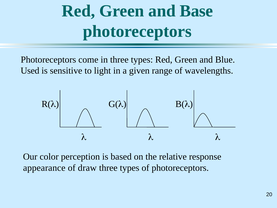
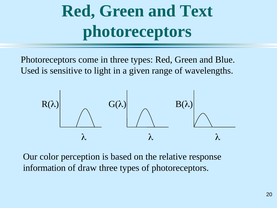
Base: Base -> Text (196, 11)
appearance: appearance -> information (44, 168)
